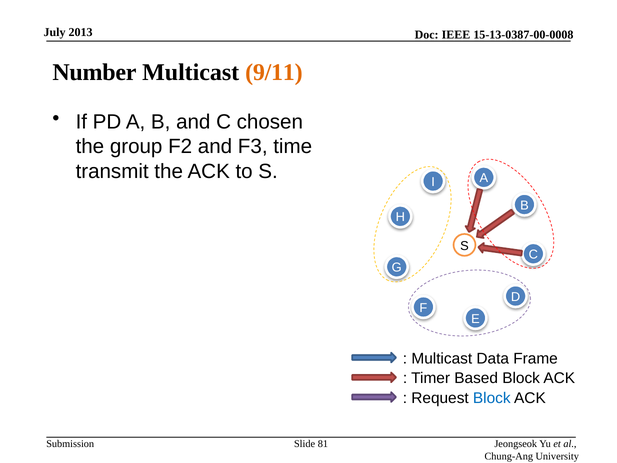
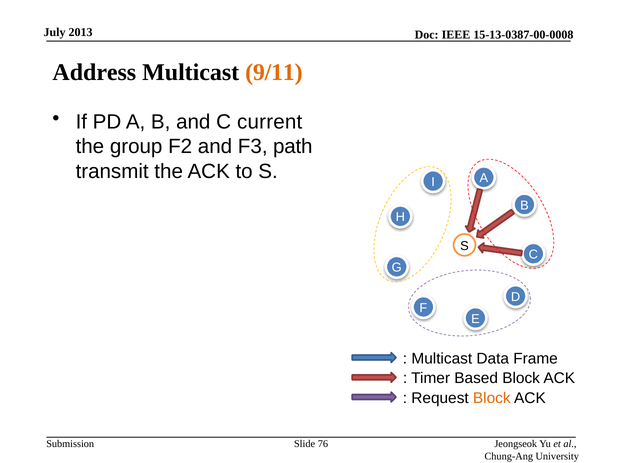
Number: Number -> Address (94, 72)
chosen: chosen -> current (270, 122)
time: time -> path (293, 147)
Block colour: blue -> orange (492, 398)
81: 81 -> 76 (323, 444)
